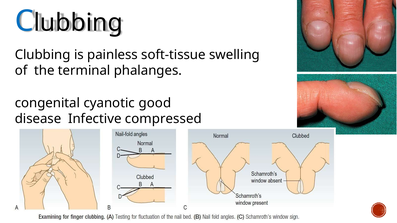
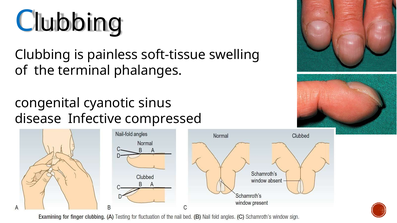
good: good -> sinus (155, 103)
